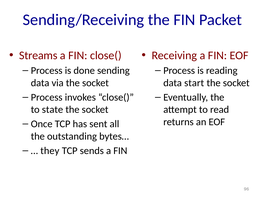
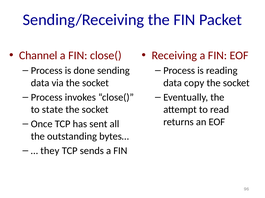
Streams: Streams -> Channel (38, 56)
start: start -> copy (194, 83)
